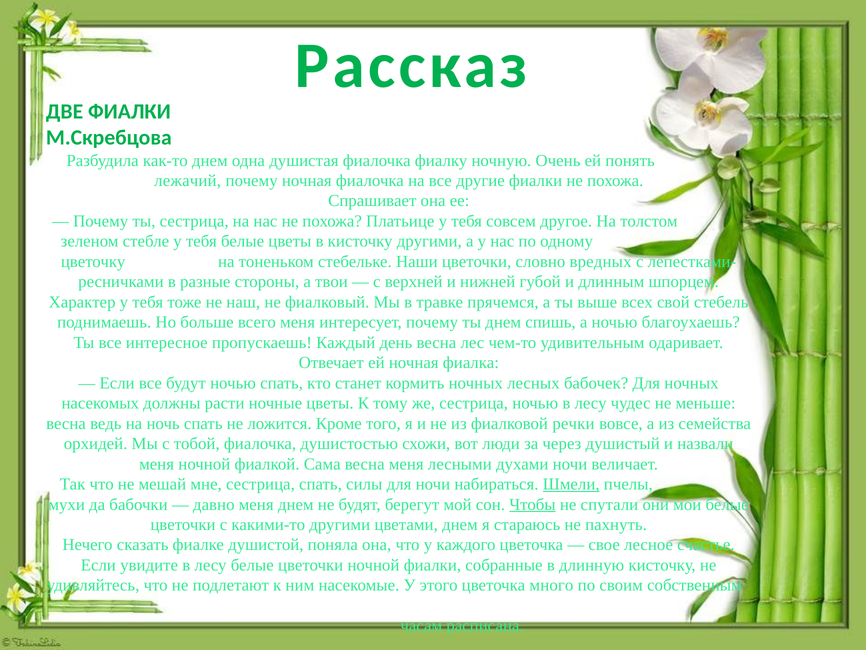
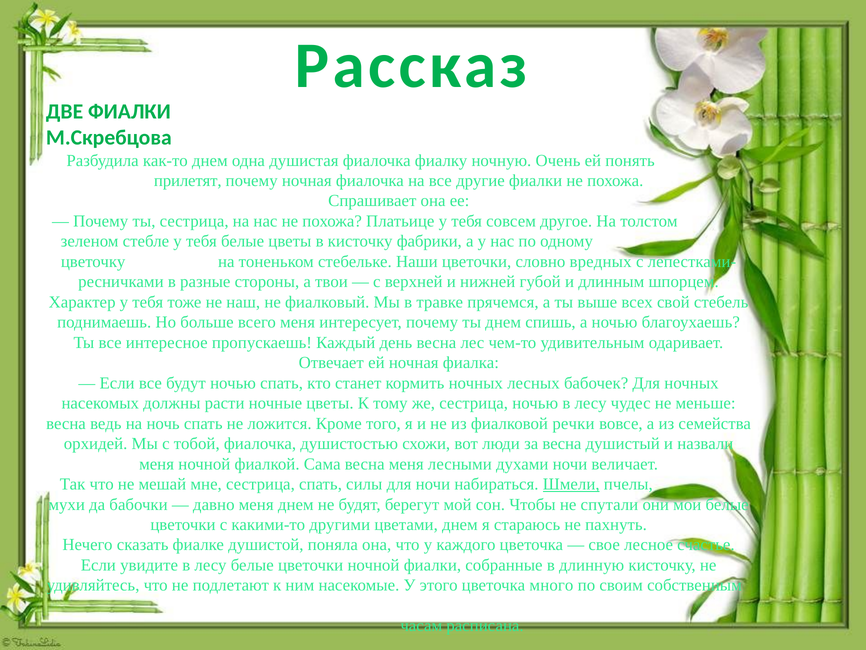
лежачий: лежачий -> прилетят (188, 181)
кисточку другими: другими -> фабрики (429, 241)
за через: через -> весна (562, 443)
Чтобы underline: present -> none (532, 504)
